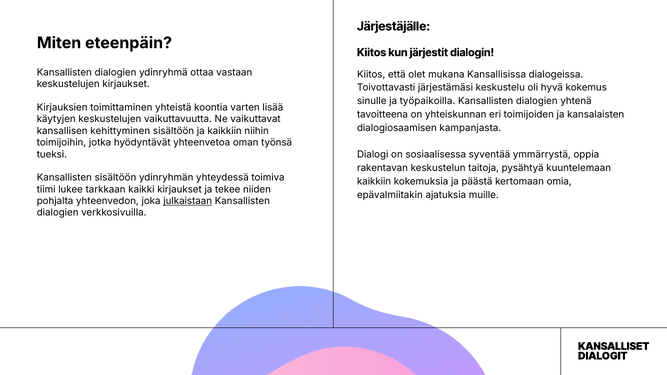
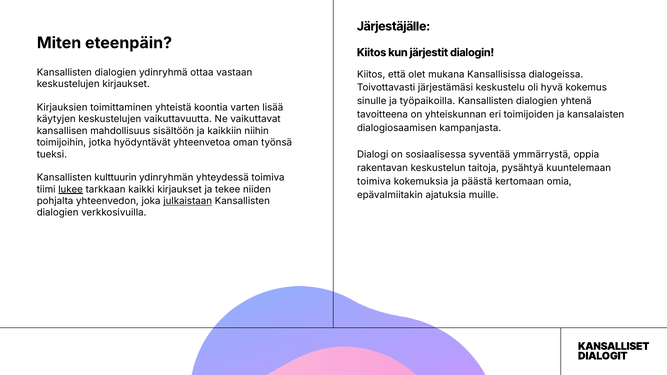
kehittyminen: kehittyminen -> mahdollisuus (120, 131)
Kansallisten sisältöön: sisältöön -> kulttuurin (116, 178)
kaikkiin: kaikkiin -> toimiva (374, 182)
lukee underline: none -> present (71, 189)
